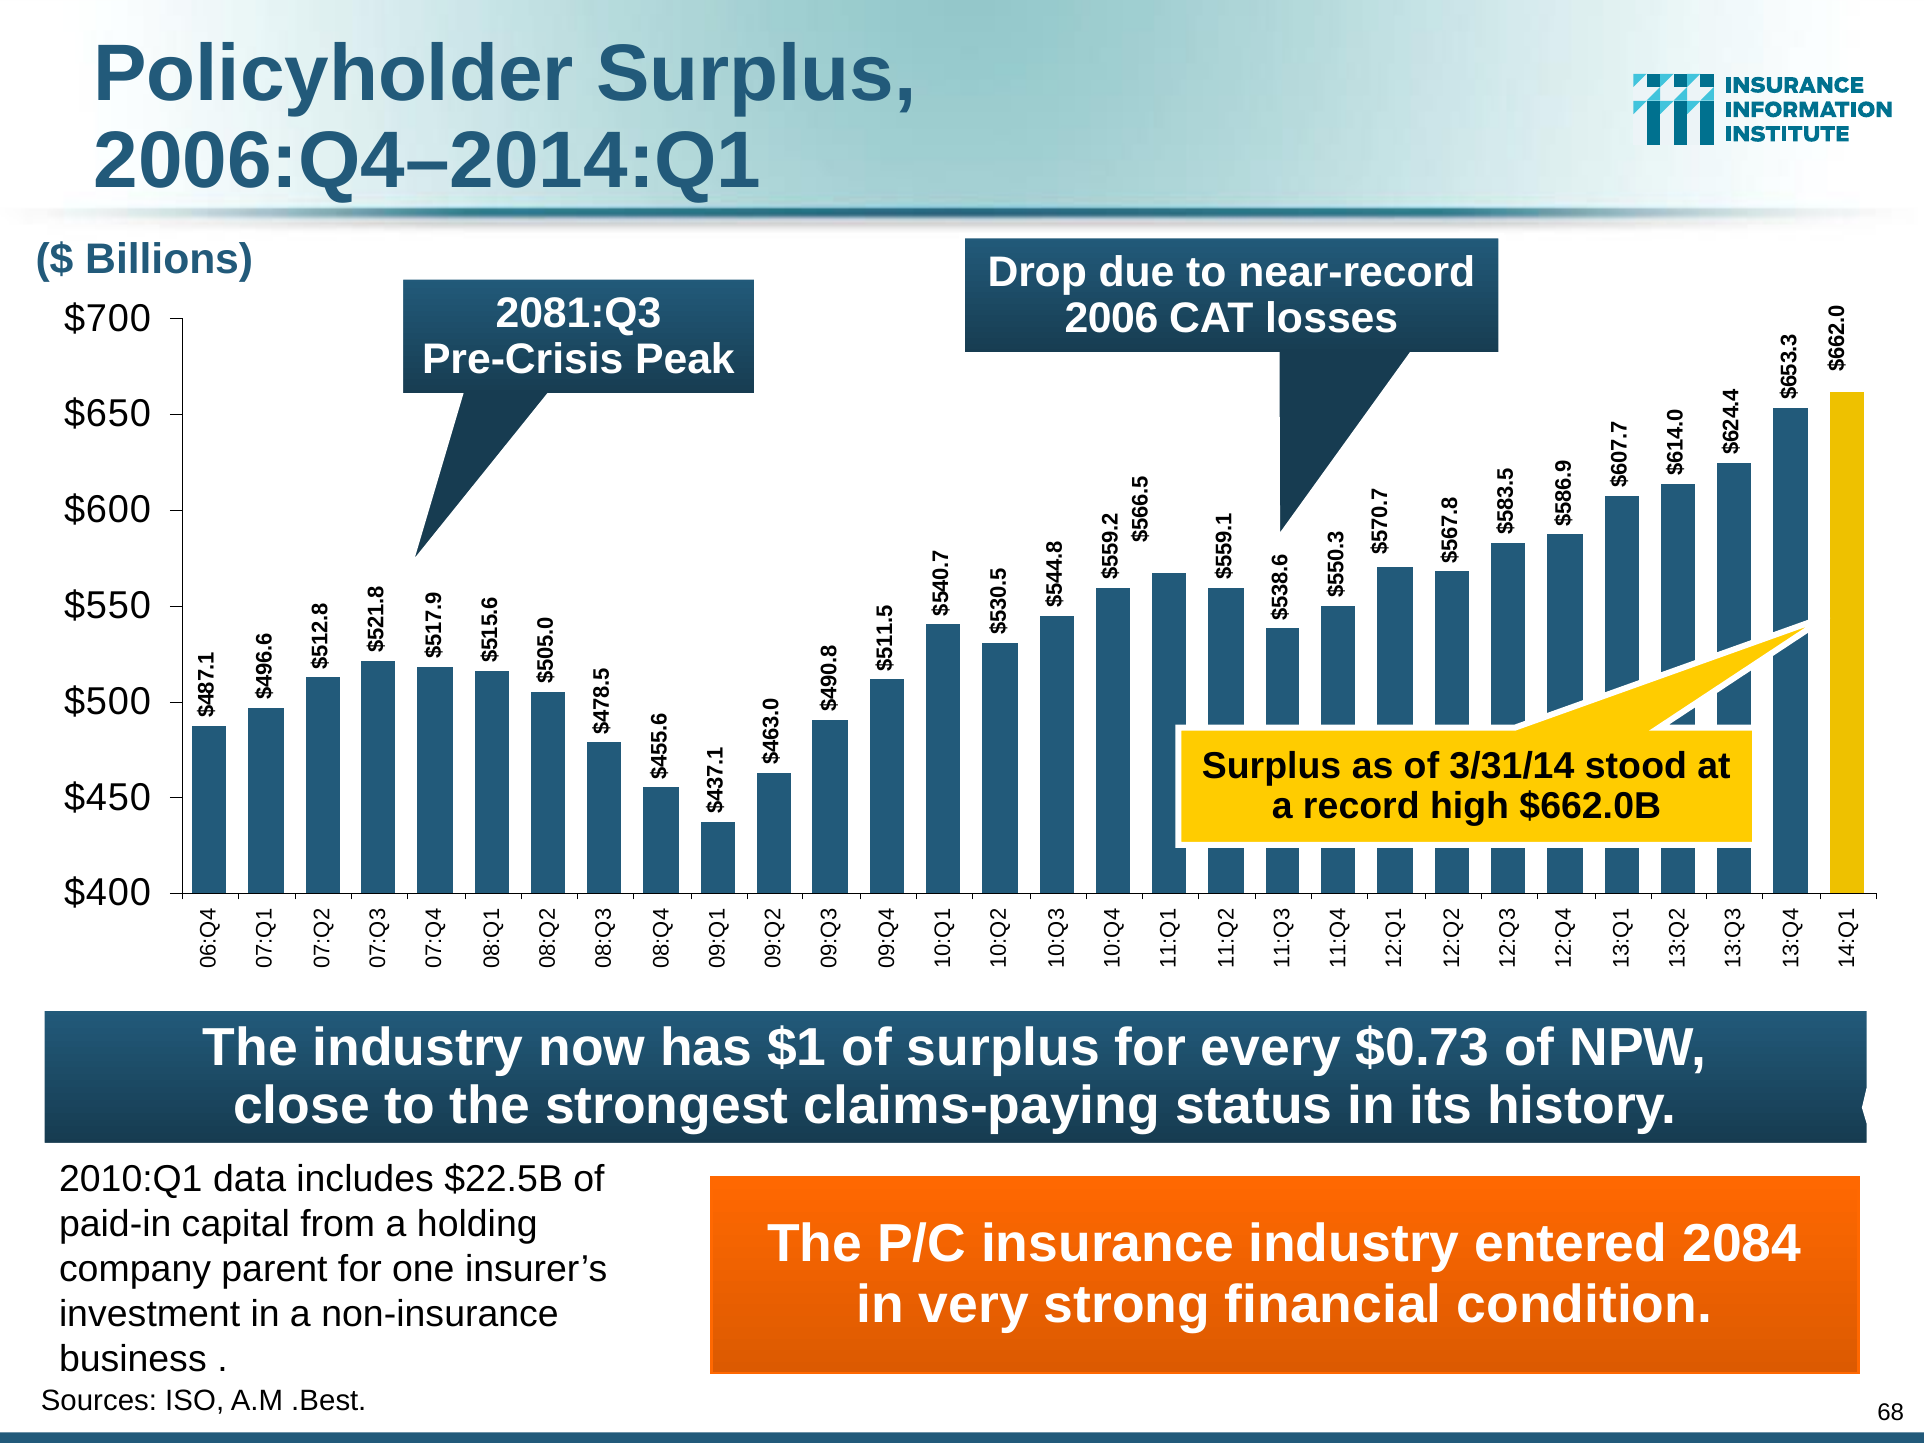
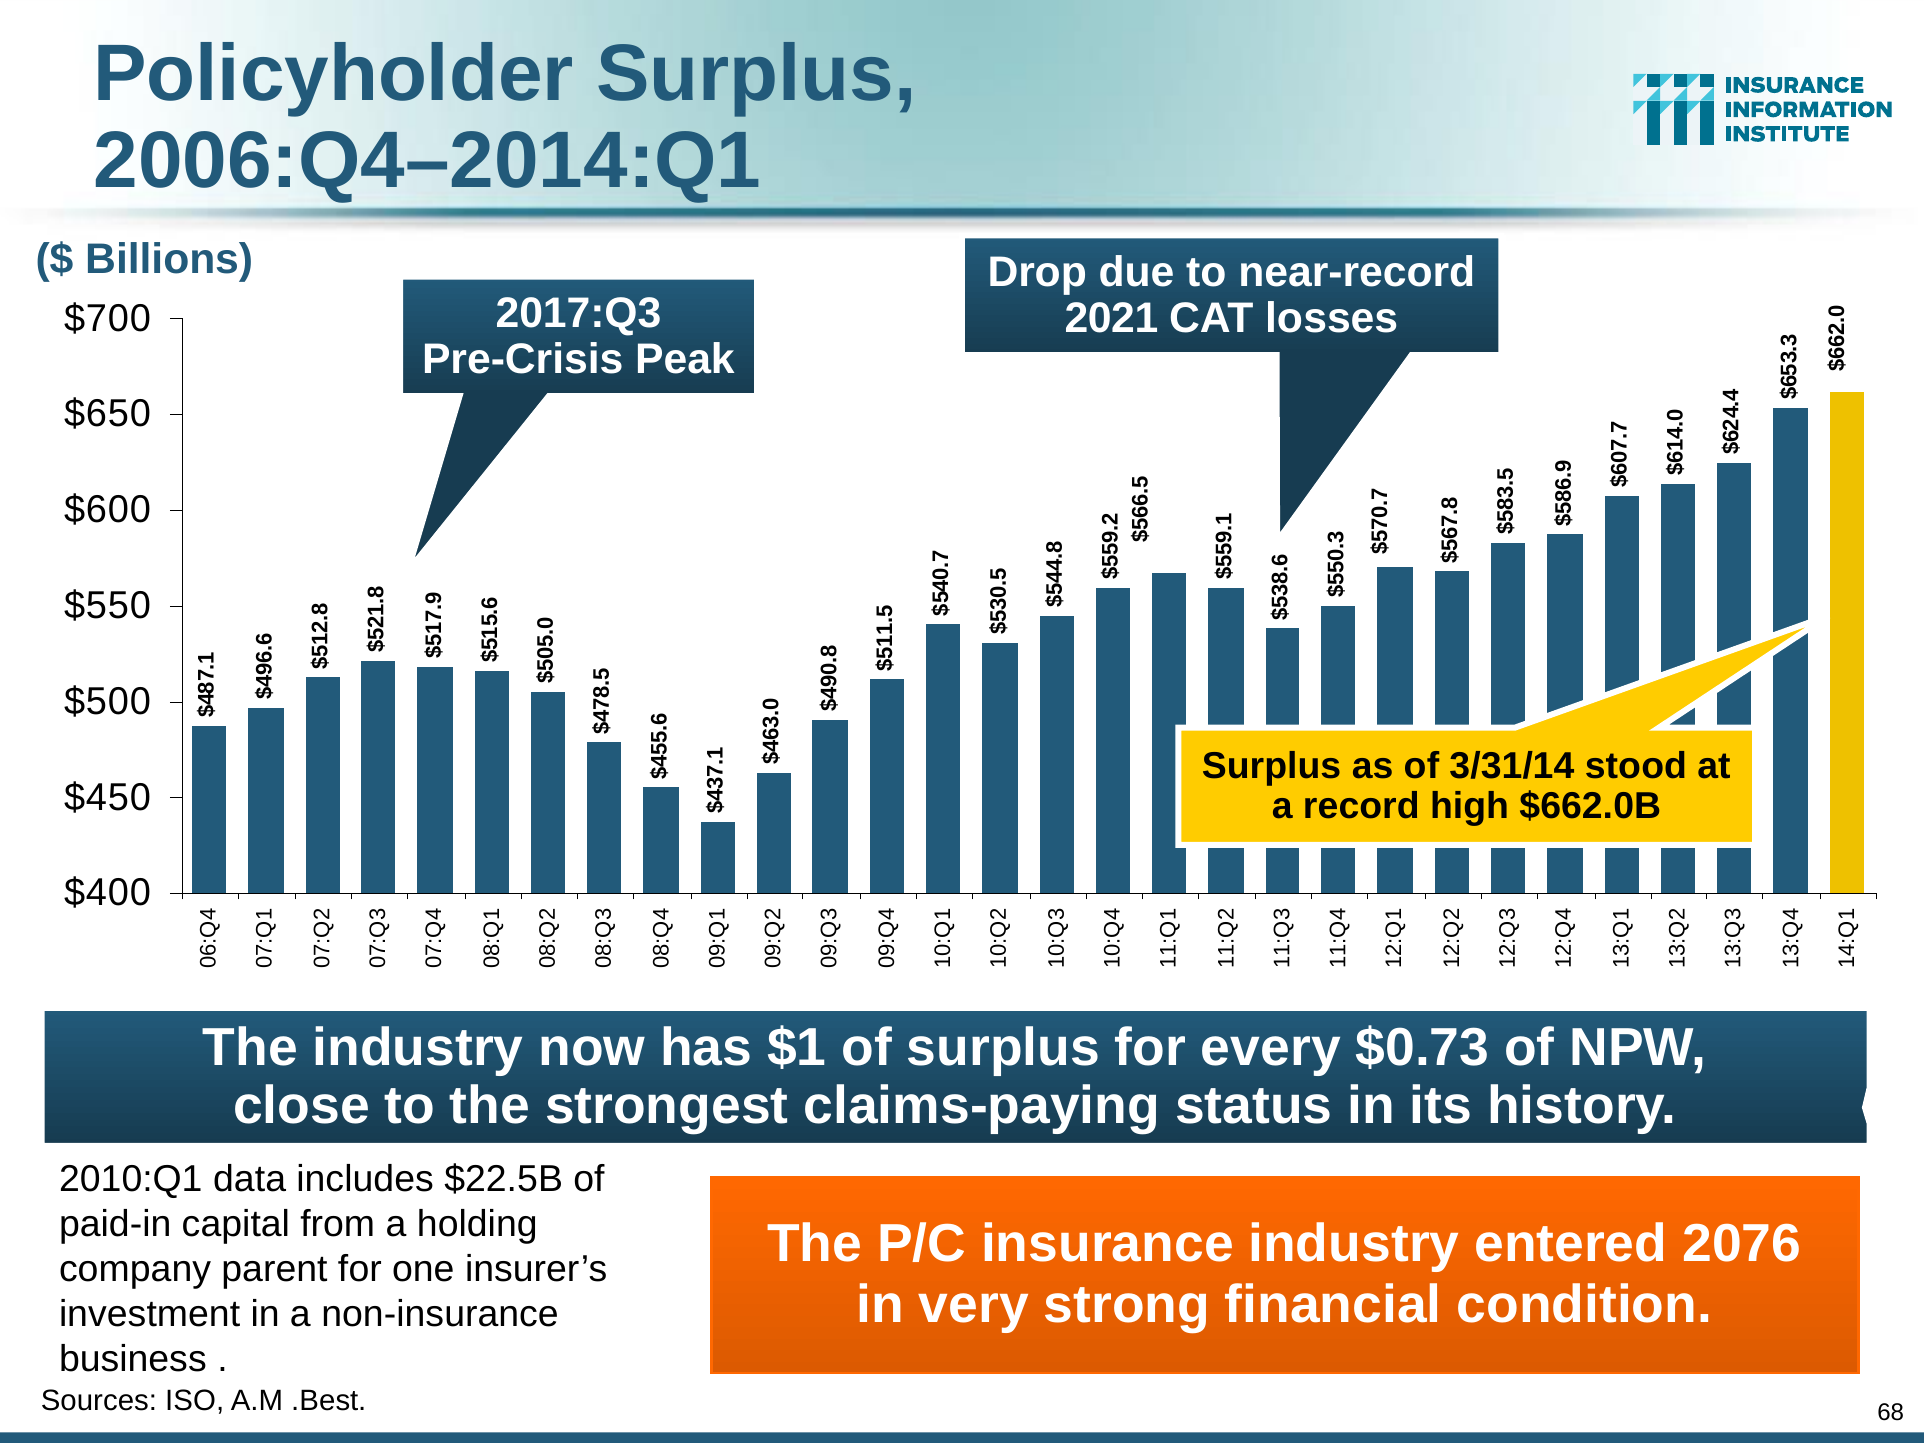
2081:Q3: 2081:Q3 -> 2017:Q3 (578, 313)
2006: 2006 -> 2021 (1111, 318)
2084: 2084 -> 2076 (1742, 1243)
